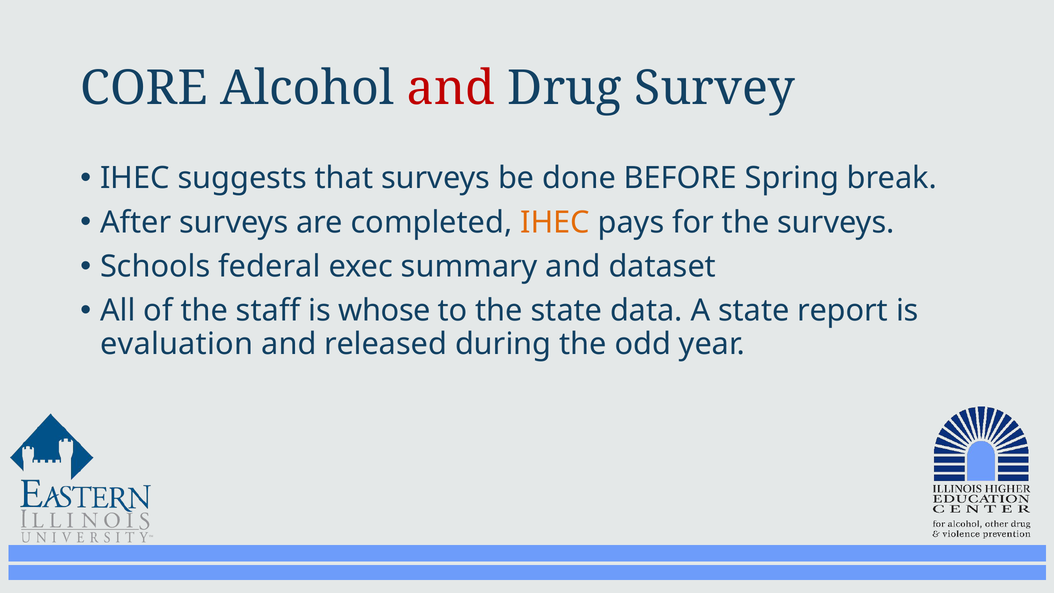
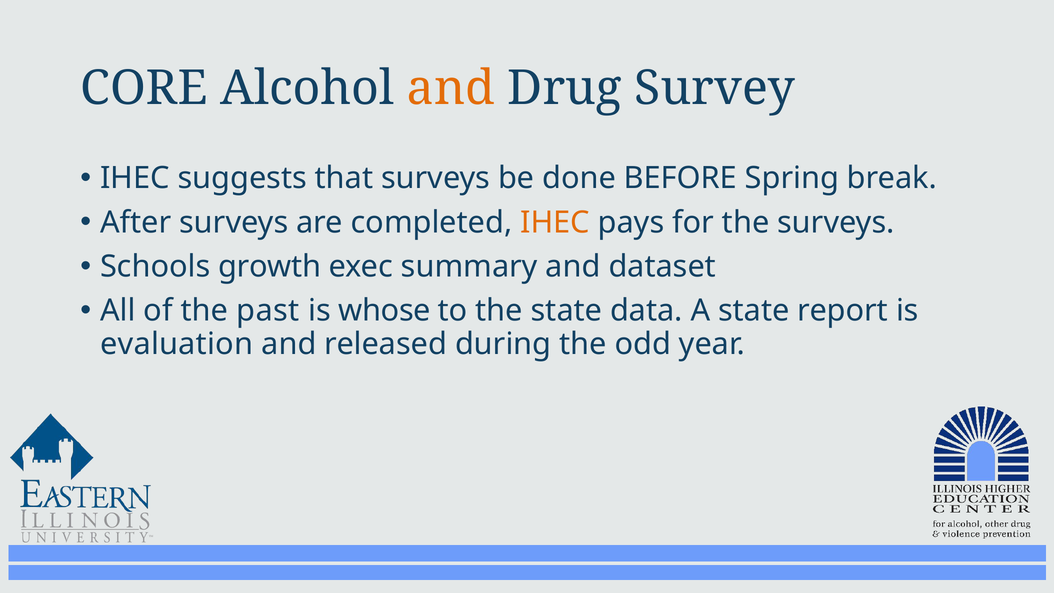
and colour: red -> orange (451, 89)
federal: federal -> growth (270, 267)
staff: staff -> past (268, 311)
